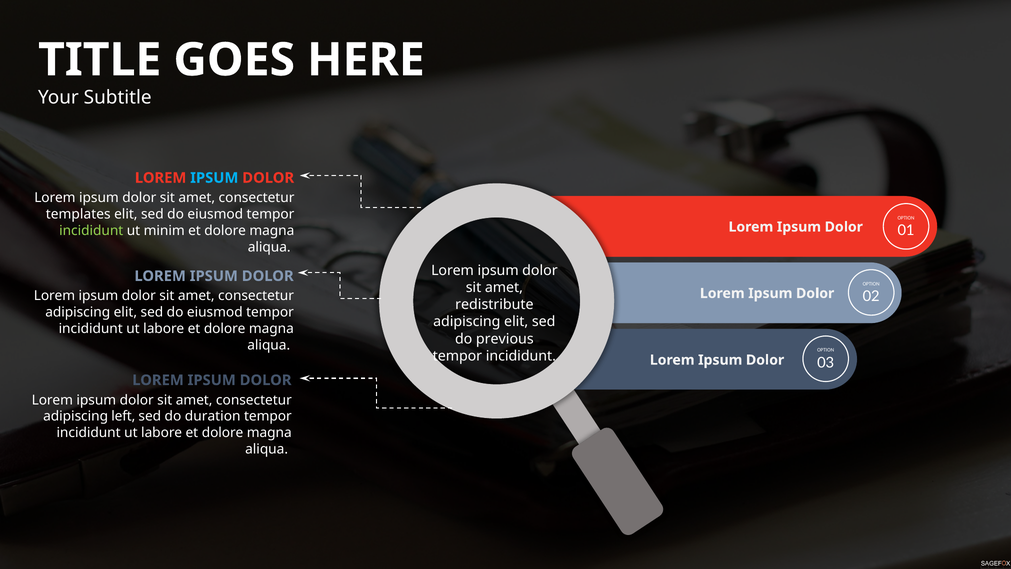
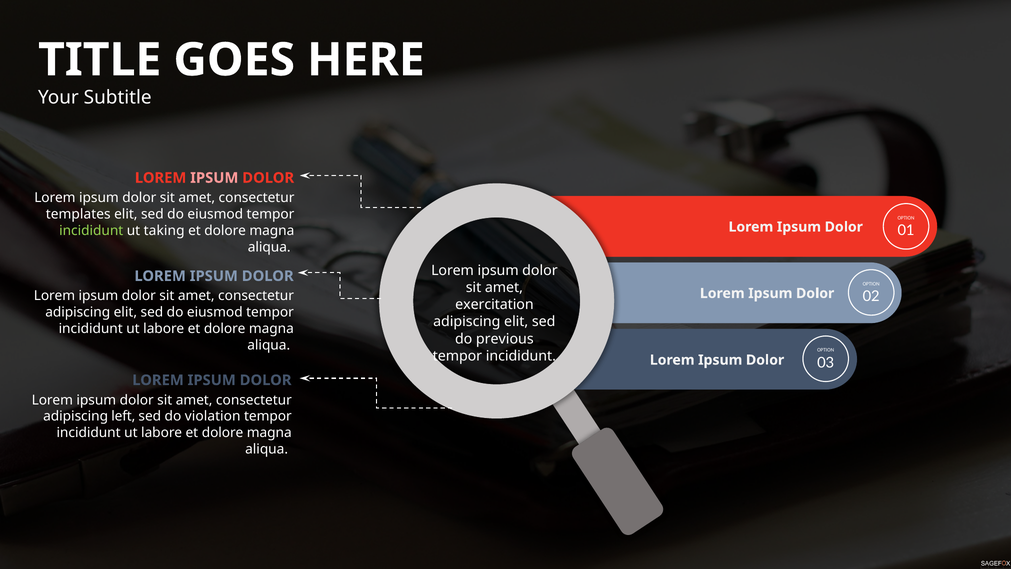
IPSUM colour: light blue -> pink (214, 178)
minim: minim -> taking (164, 230)
redistribute: redistribute -> exercitation (494, 305)
duration: duration -> violation (213, 416)
